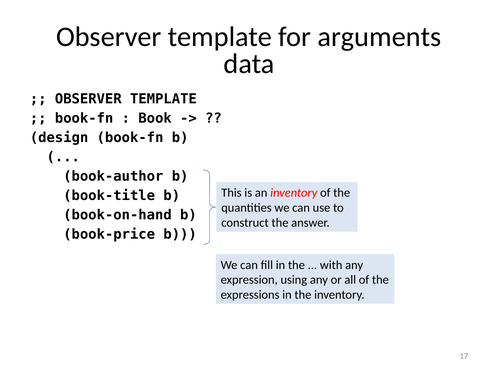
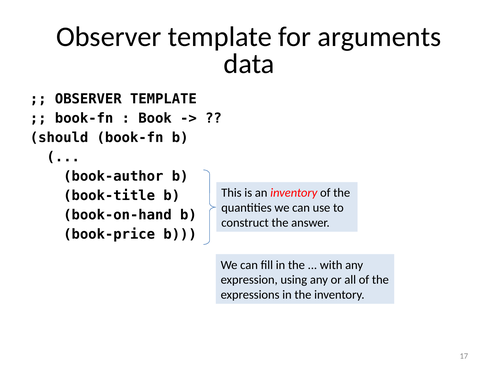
design: design -> should (59, 138)
